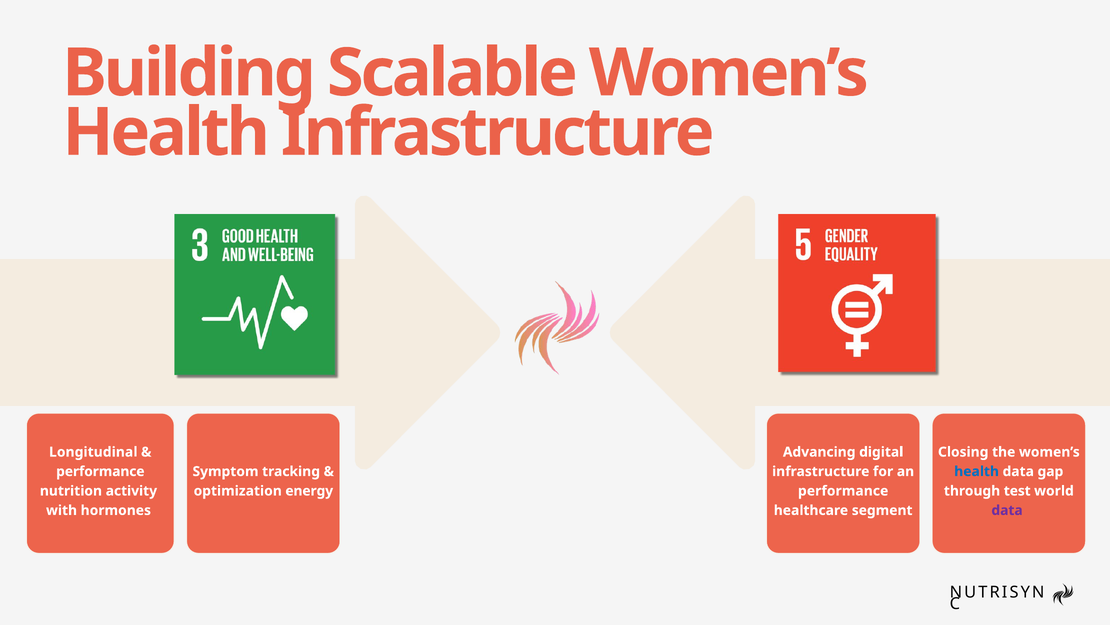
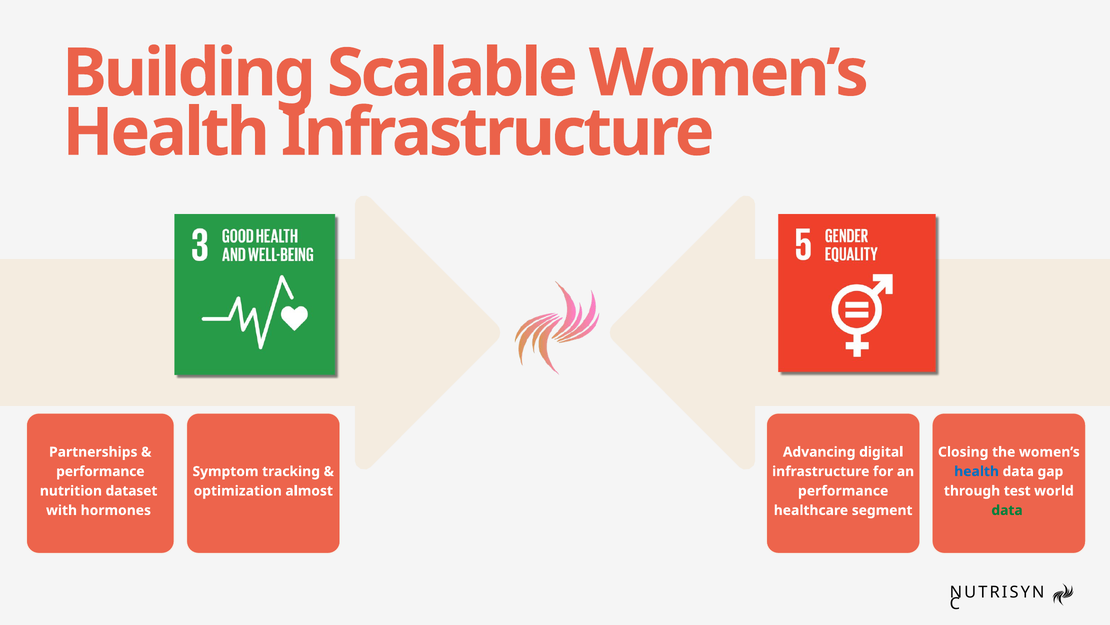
Longitudinal: Longitudinal -> Partnerships (93, 452)
activity: activity -> dataset (131, 490)
energy: energy -> almost (309, 490)
data colour: purple -> green (1007, 510)
